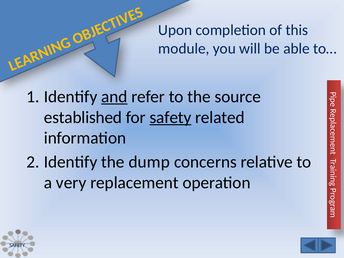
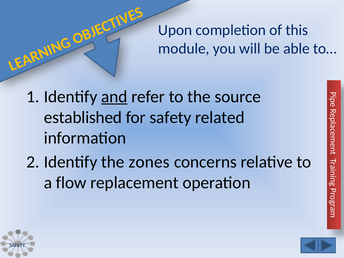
safety underline: present -> none (170, 117)
dump: dump -> zones (149, 162)
very: very -> flow (71, 183)
